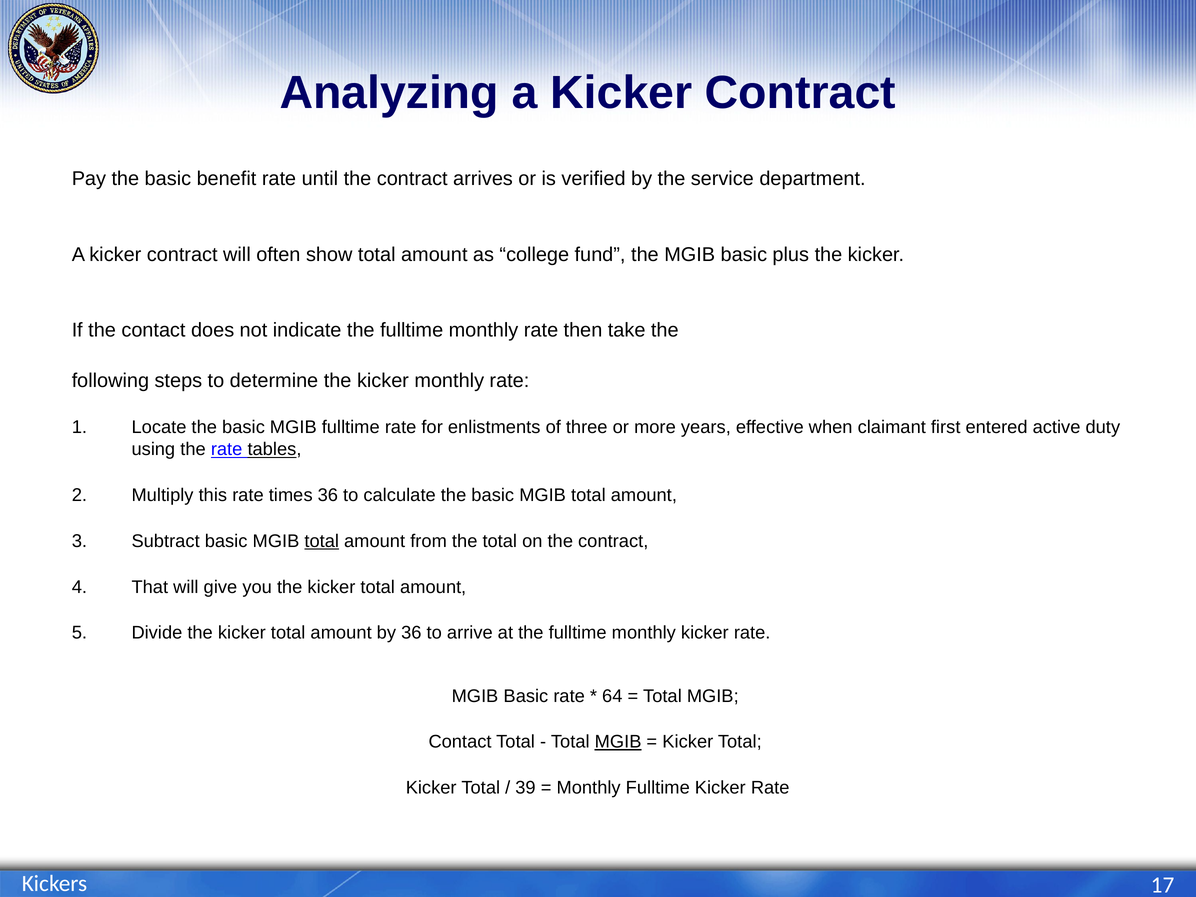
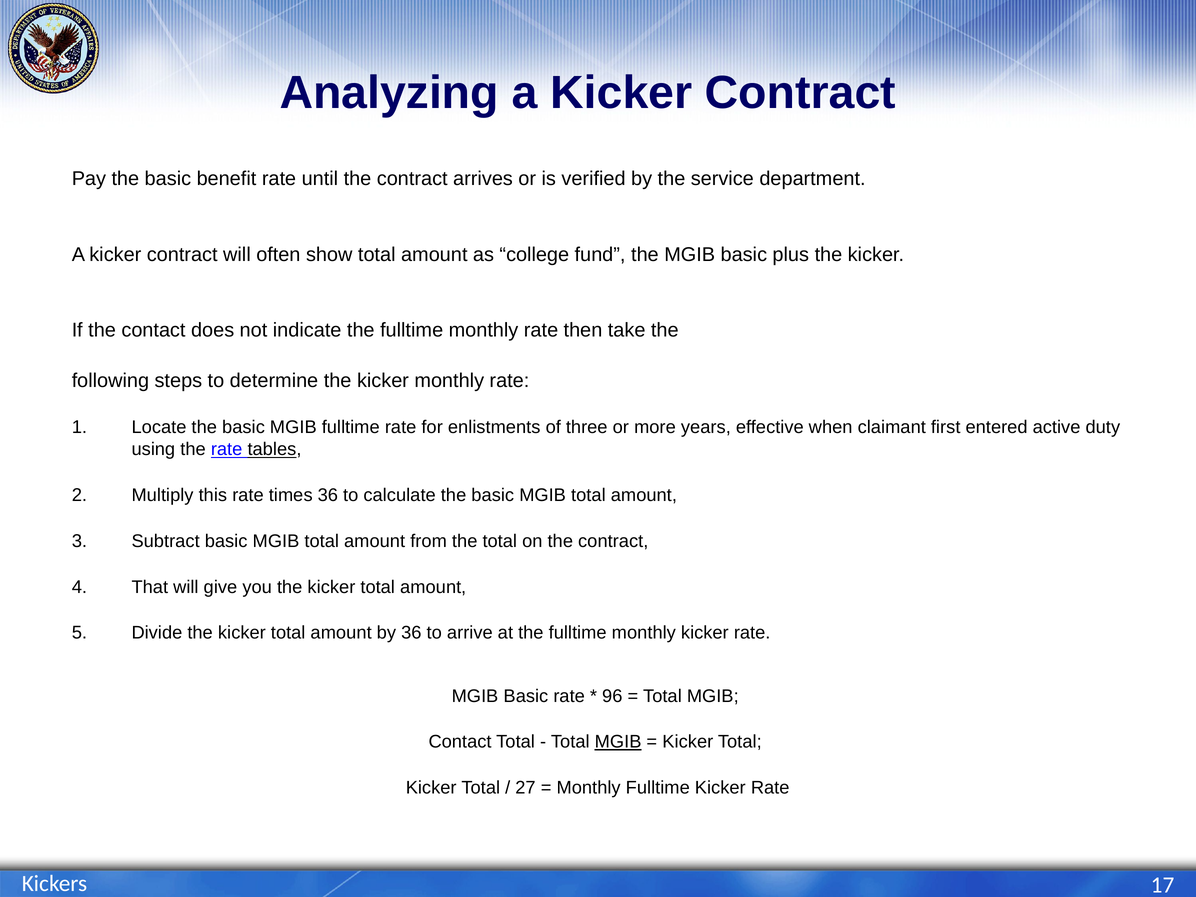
total underline: present -> none (322, 541)
64: 64 -> 96 (612, 696)
39: 39 -> 27 (525, 788)
